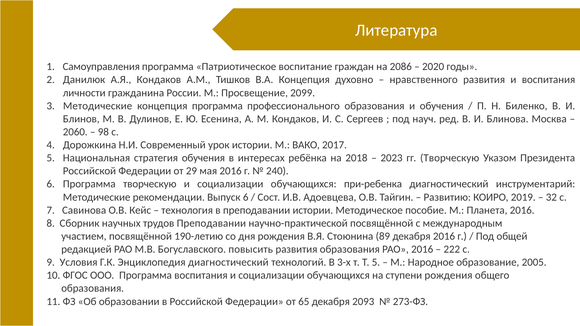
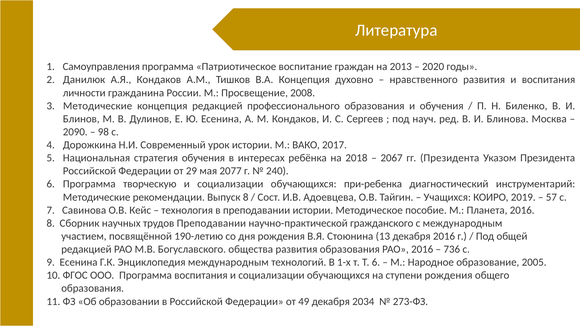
2086: 2086 -> 2013 (401, 67)
2099: 2099 -> 2008 (303, 93)
концепция программа: программа -> редакцией (217, 106)
2060: 2060 -> 2090 (75, 132)
2023: 2023 -> 2067 (392, 158)
гг Творческую: Творческую -> Президента (450, 158)
мая 2016: 2016 -> 2077 (231, 171)
Выпуск 6: 6 -> 8 (246, 197)
Развитию: Развитию -> Учащихся (447, 197)
32: 32 -> 57 (551, 197)
научно-практической посвящённой: посвящённой -> гражданского (382, 223)
89: 89 -> 13 (383, 236)
повысить: повысить -> общества (251, 249)
222: 222 -> 736 (452, 249)
9 Условия: Условия -> Есенина (79, 262)
Энциклопедия диагностический: диагностический -> международным (228, 262)
3-х: 3-х -> 1-х (344, 262)
Т 5: 5 -> 6 (376, 262)
65: 65 -> 49 (304, 302)
2093: 2093 -> 2034 (363, 302)
